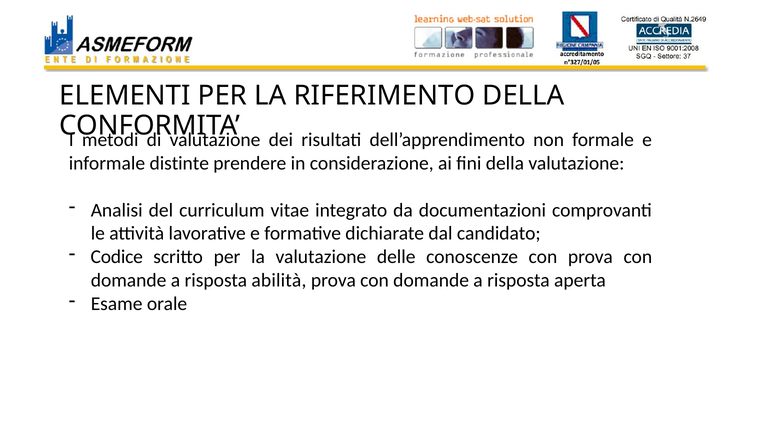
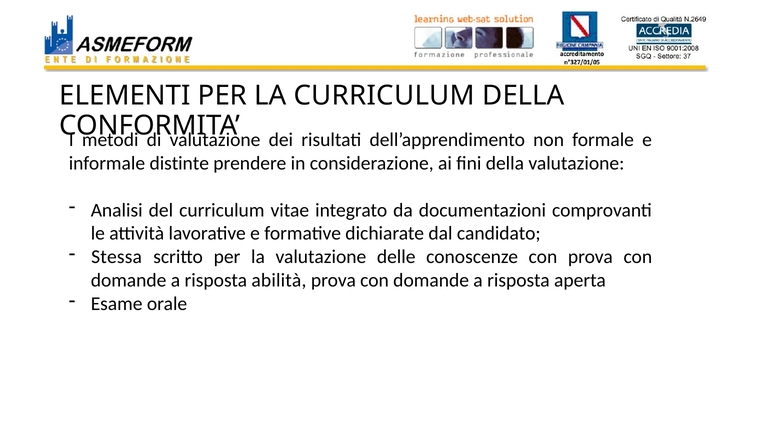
LA RIFERIMENTO: RIFERIMENTO -> CURRICULUM (384, 96)
Codice: Codice -> Stessa (117, 257)
